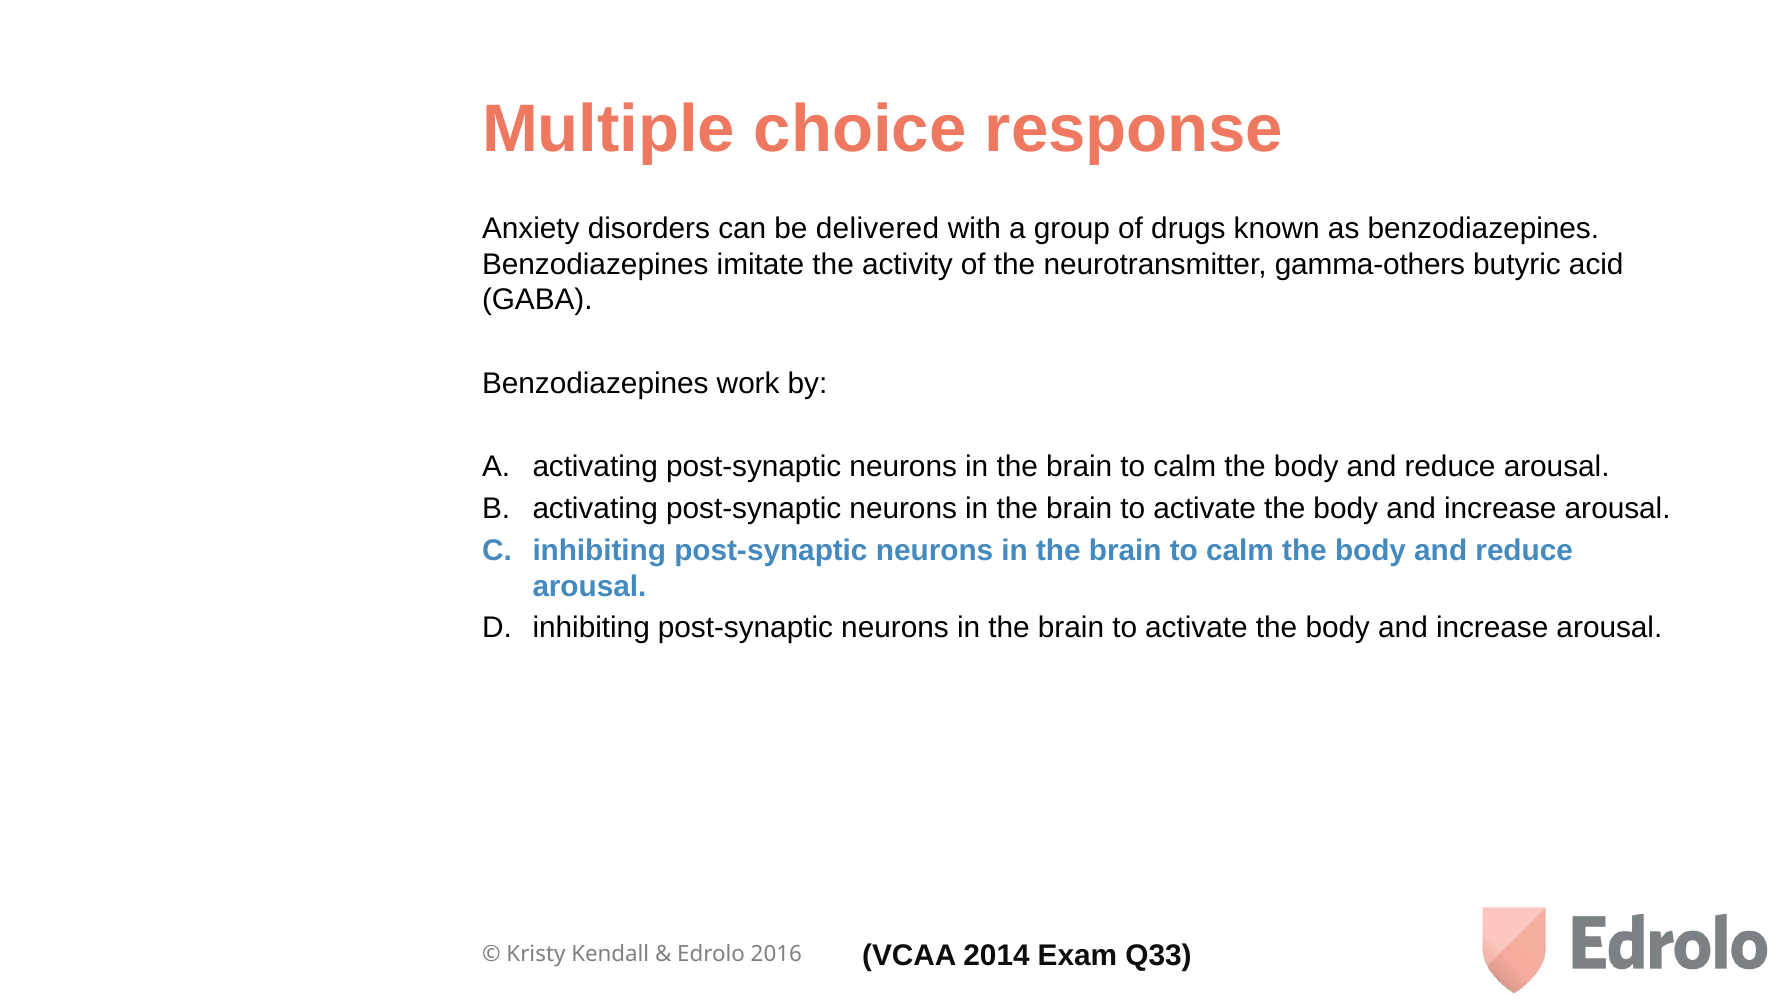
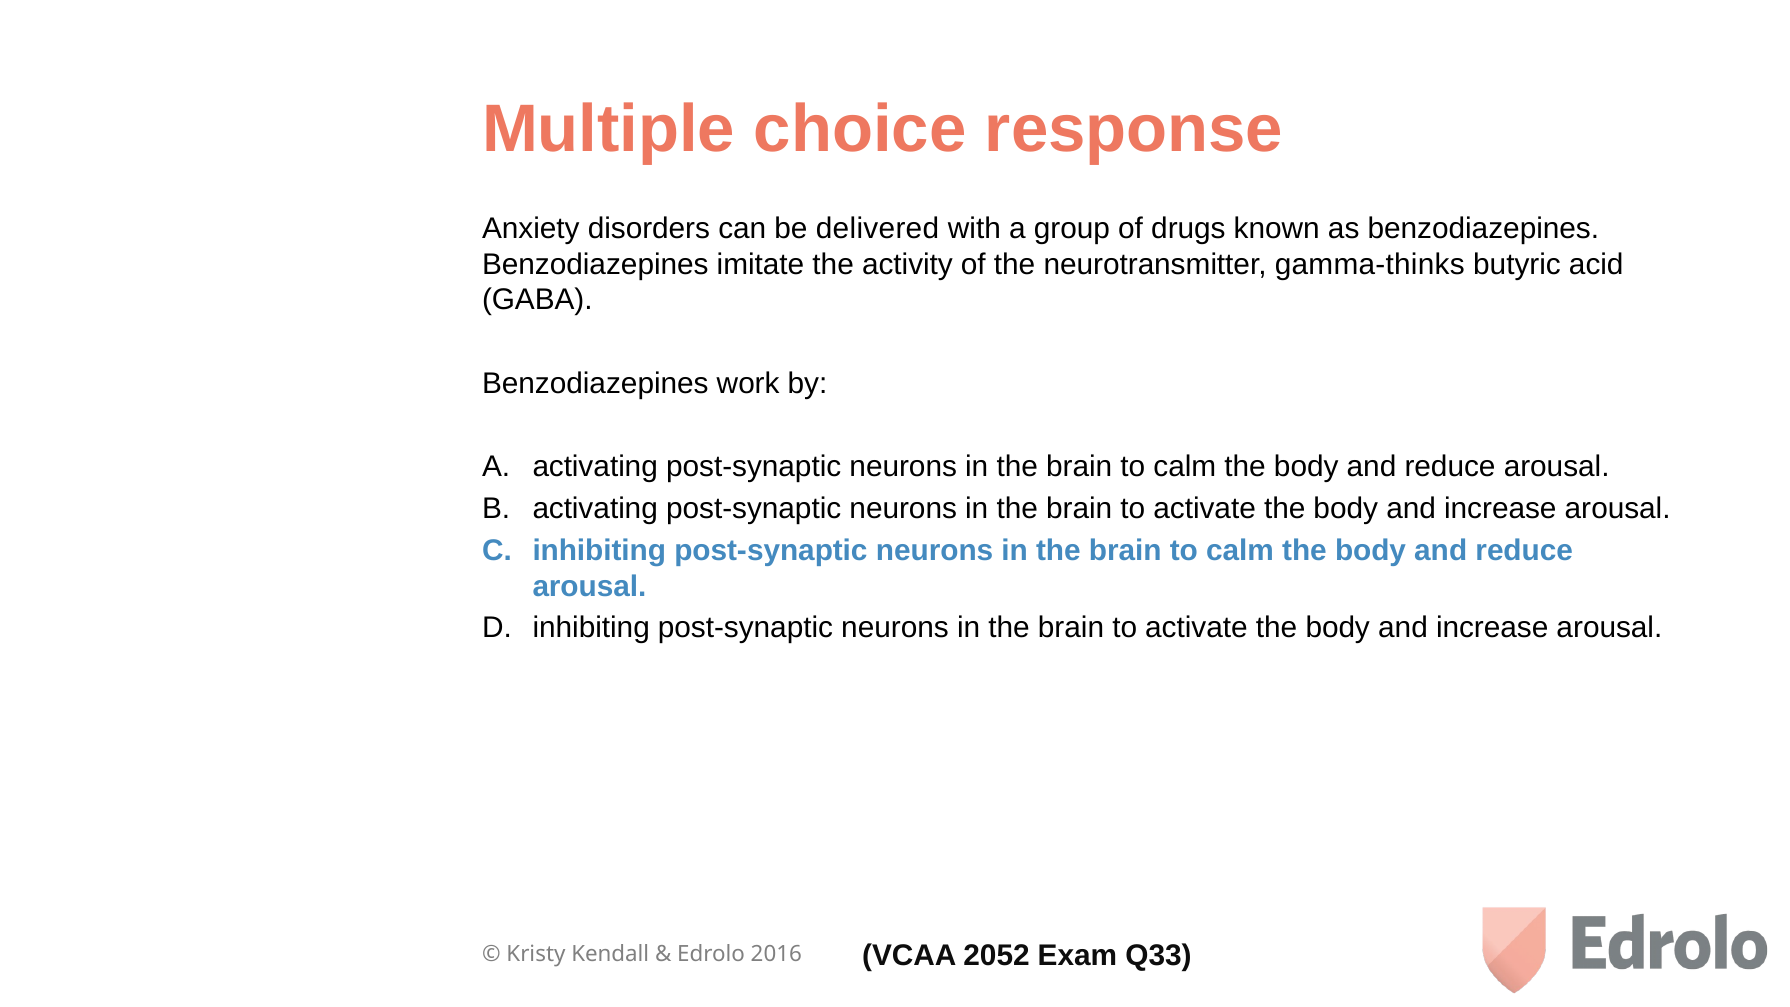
gamma-others: gamma-others -> gamma-thinks (1370, 264)
2014: 2014 -> 2052 (997, 956)
